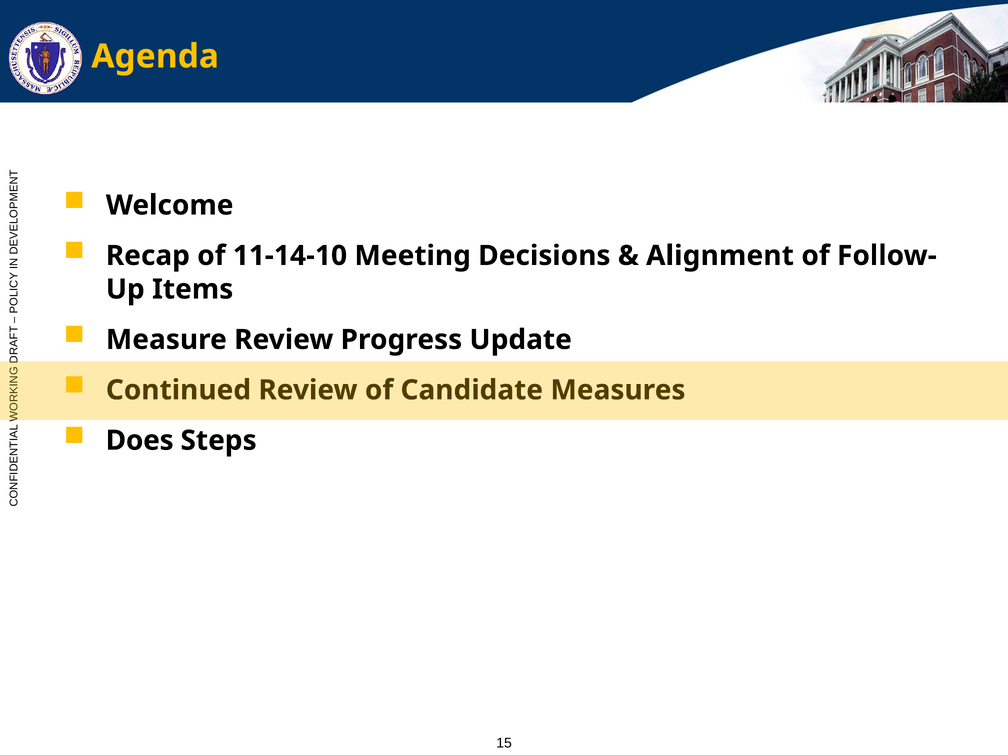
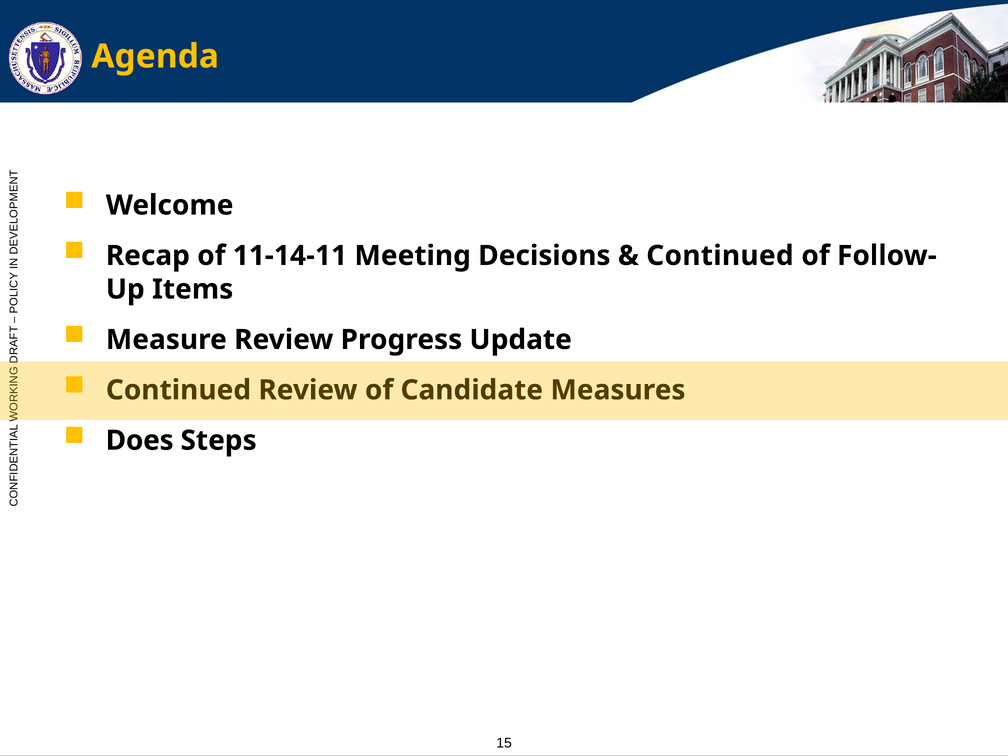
11-14-10: 11-14-10 -> 11-14-11 (290, 256)
Alignment: Alignment -> Continued (720, 256)
